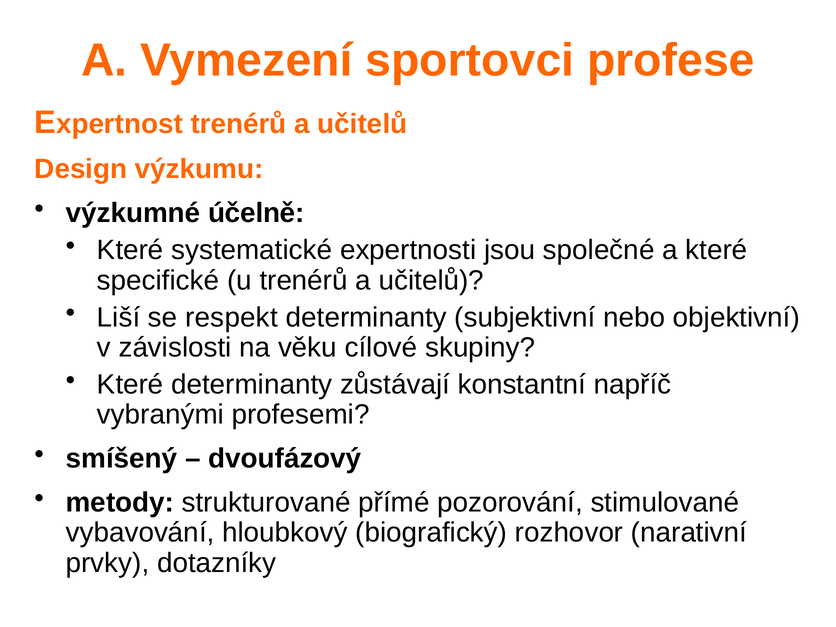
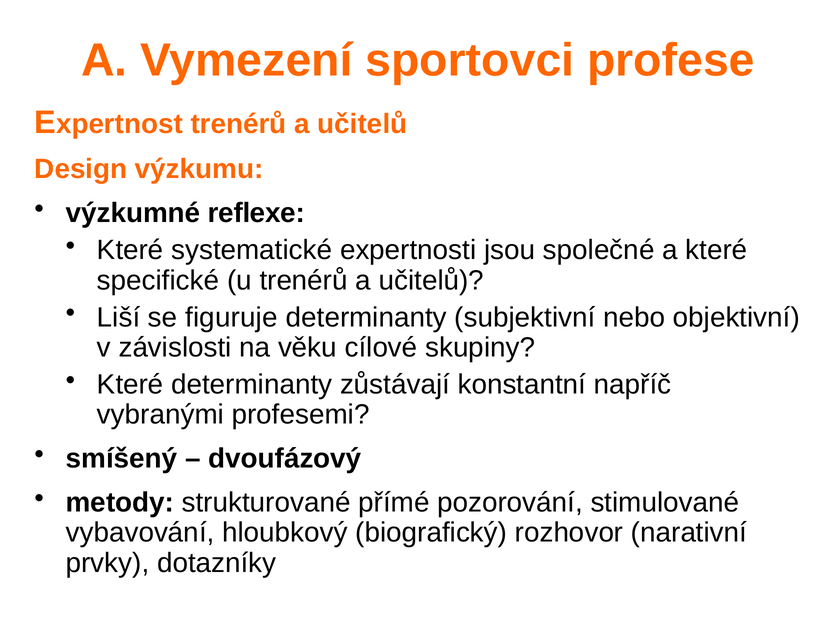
účelně: účelně -> reflexe (256, 213)
respekt: respekt -> figuruje (232, 317)
